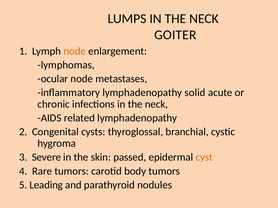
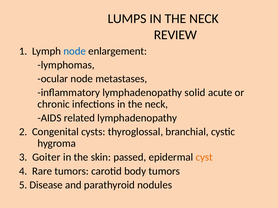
GOITER: GOITER -> REVIEW (175, 35)
node colour: orange -> blue (75, 51)
Severe: Severe -> Goiter (46, 158)
Leading: Leading -> Disease (46, 185)
